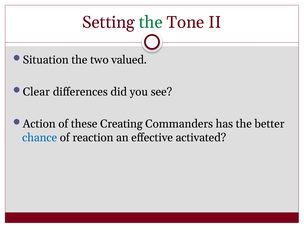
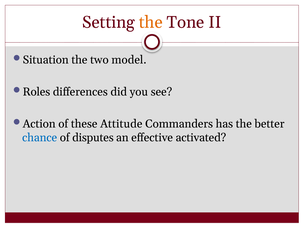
the colour: green -> orange (151, 22)
valued: valued -> model (129, 60)
Clear: Clear -> Roles (36, 92)
Creating: Creating -> Attitude (121, 124)
reaction: reaction -> disputes (93, 138)
